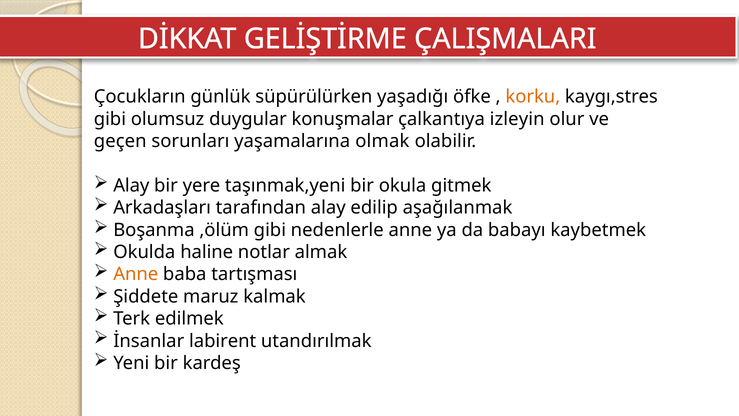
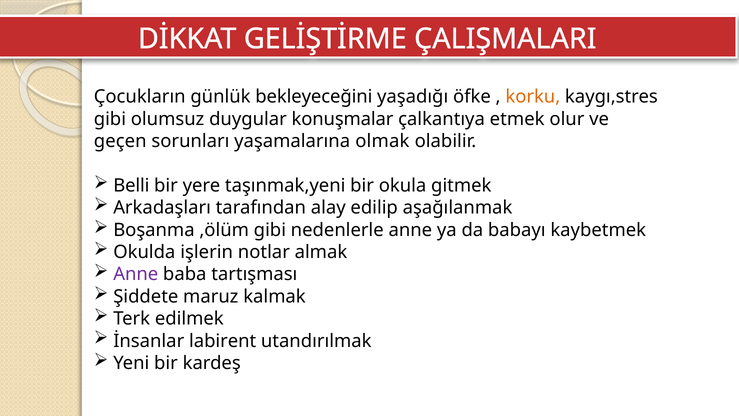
süpürülürken: süpürülürken -> bekleyeceğini (314, 97)
izleyin: izleyin -> etmek (517, 119)
Alay: Alay -> Belli (131, 185)
haline: haline -> işlerin (207, 252)
Anne colour: orange -> purple (136, 274)
